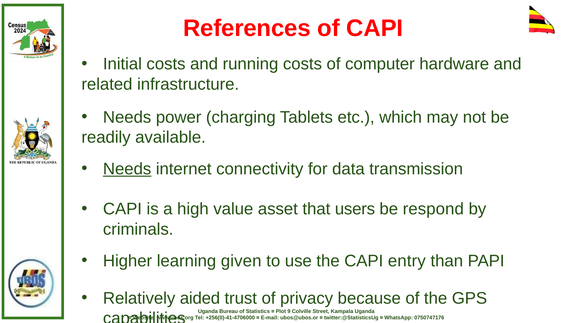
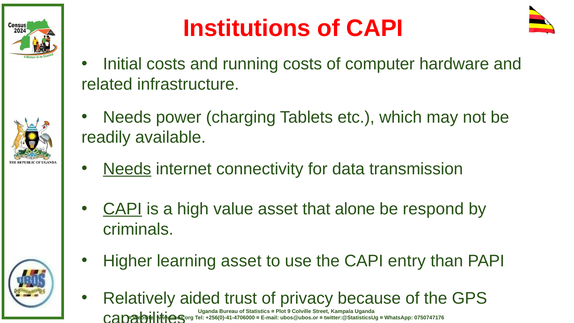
References: References -> Institutions (247, 28)
CAPI underline: none -> present (122, 209)
users: users -> alone (355, 209)
learning given: given -> asset (241, 261)
